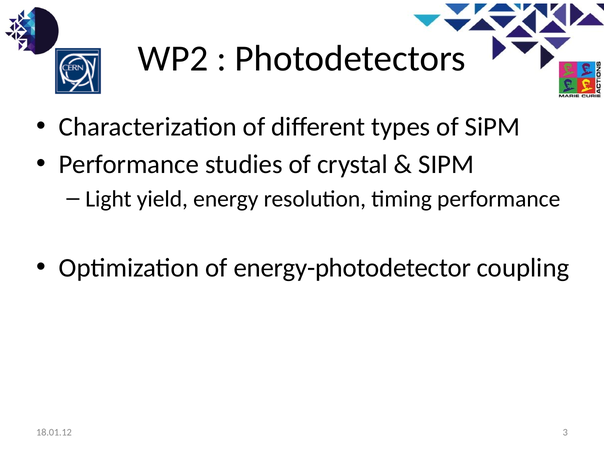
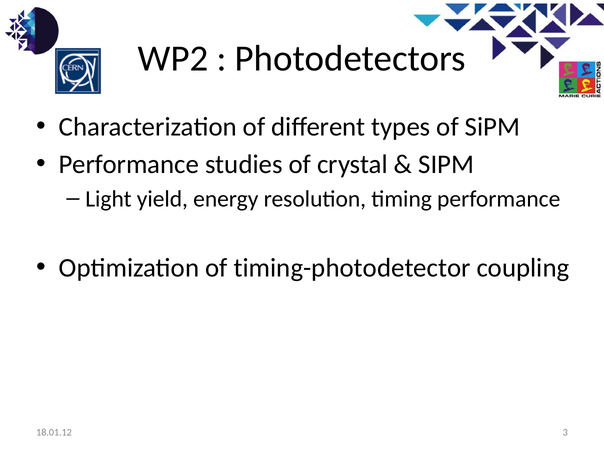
energy-photodetector: energy-photodetector -> timing-photodetector (352, 268)
